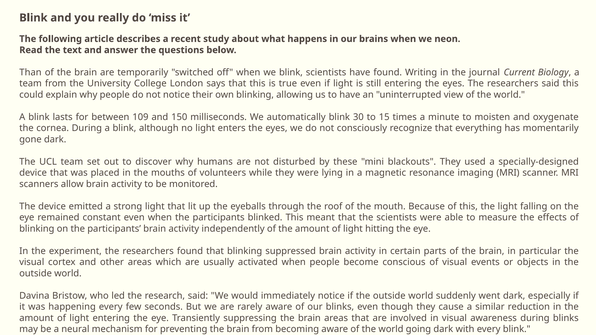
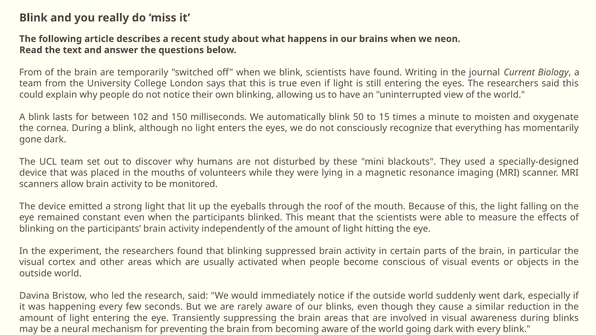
Than: Than -> From (31, 72)
109: 109 -> 102 (140, 117)
30: 30 -> 50 (358, 117)
